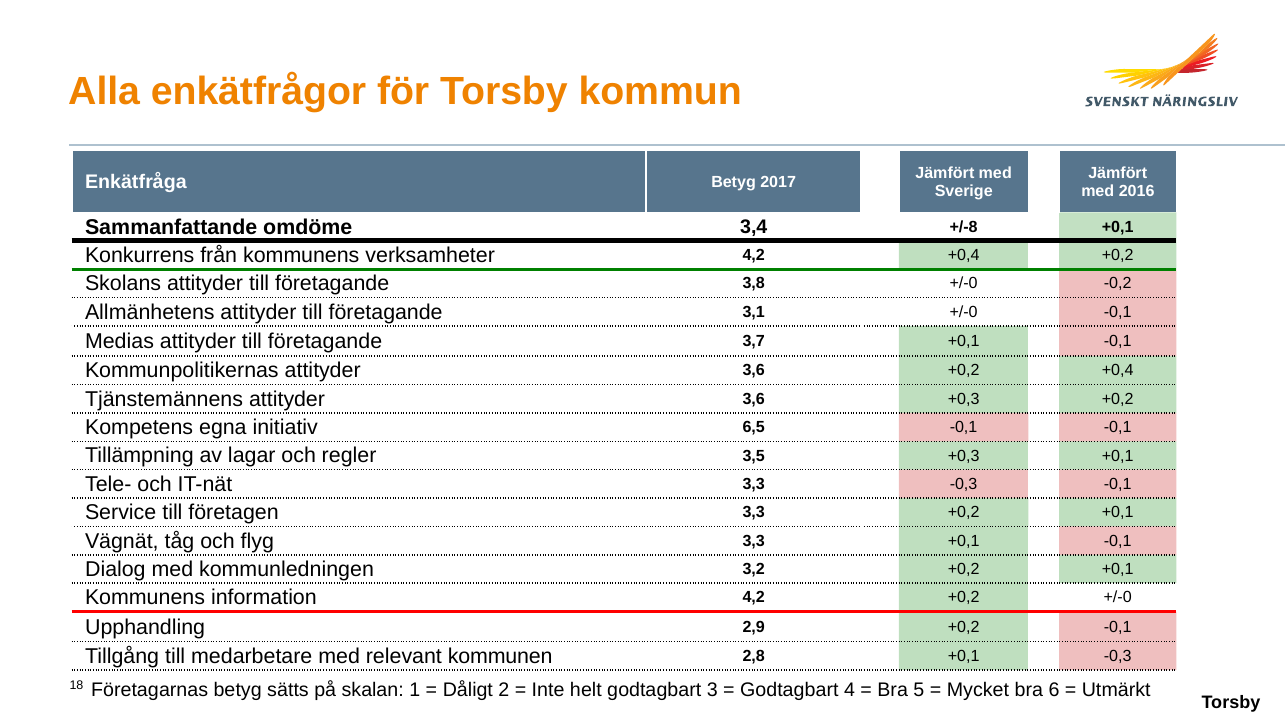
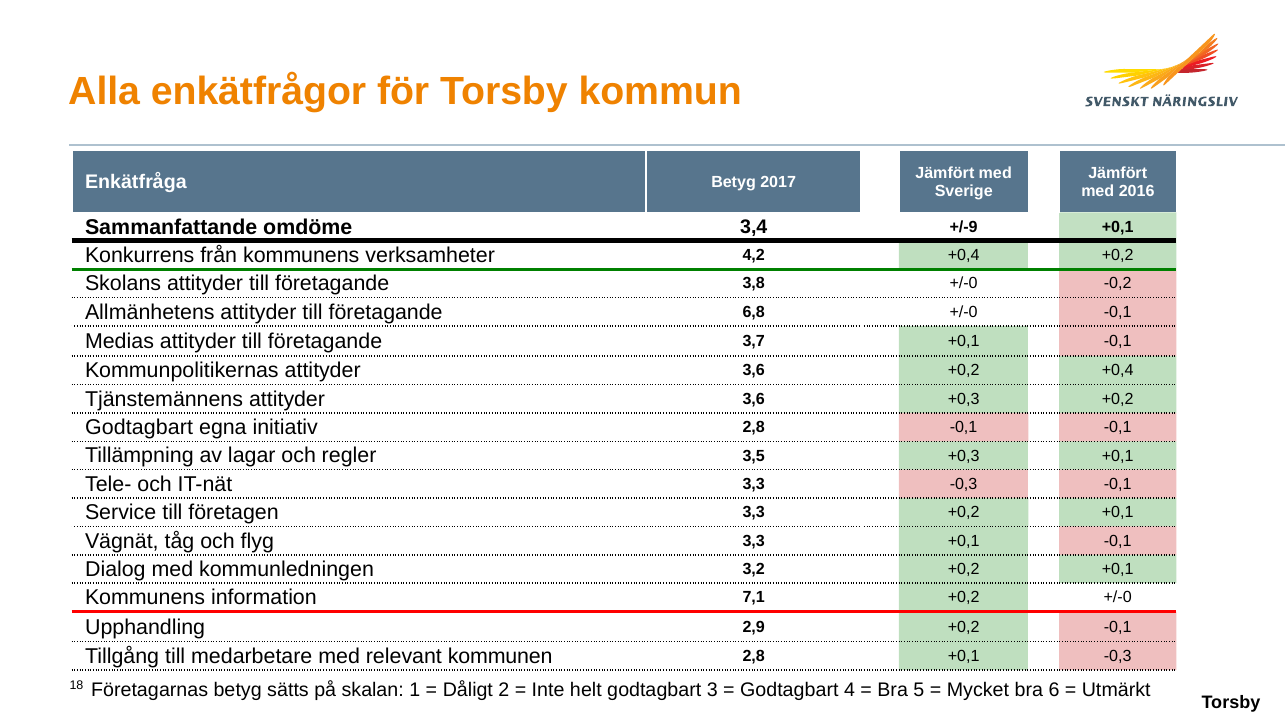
+/-8: +/-8 -> +/-9 (964, 227)
3,1: 3,1 -> 6,8 (754, 312)
Kompetens: Kompetens -> Godtagbart (139, 427)
initiativ 6,5: 6,5 -> 2,8 (754, 427)
information 4,2: 4,2 -> 7,1 (754, 598)
